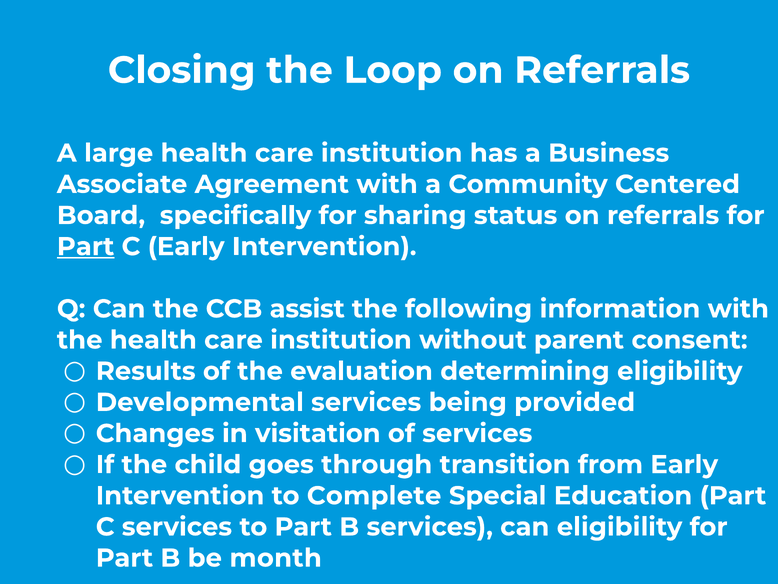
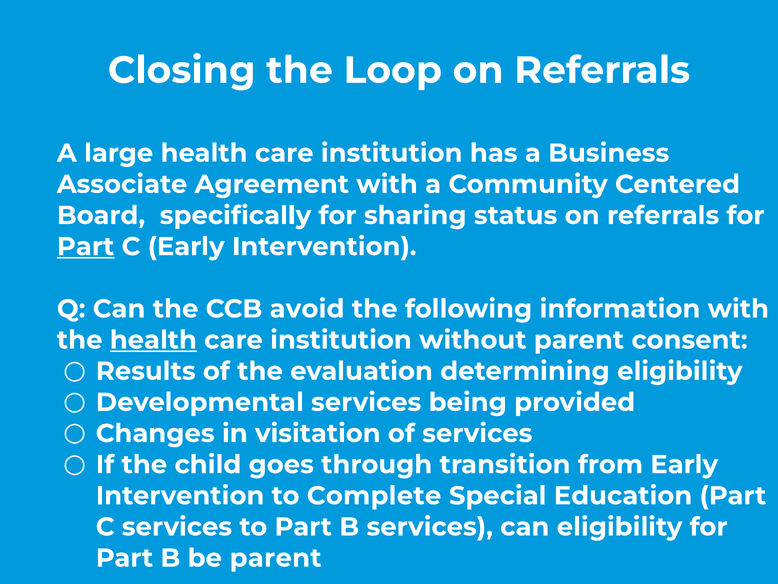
assist: assist -> avoid (307, 309)
health underline: none -> present (153, 340)
be month: month -> parent (276, 558)
